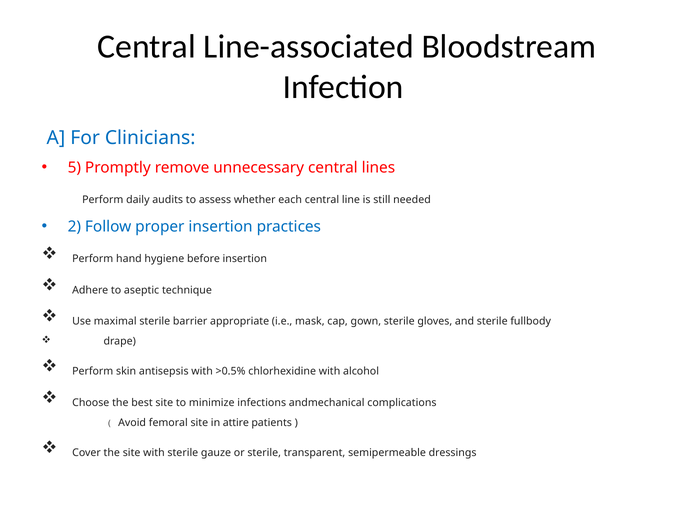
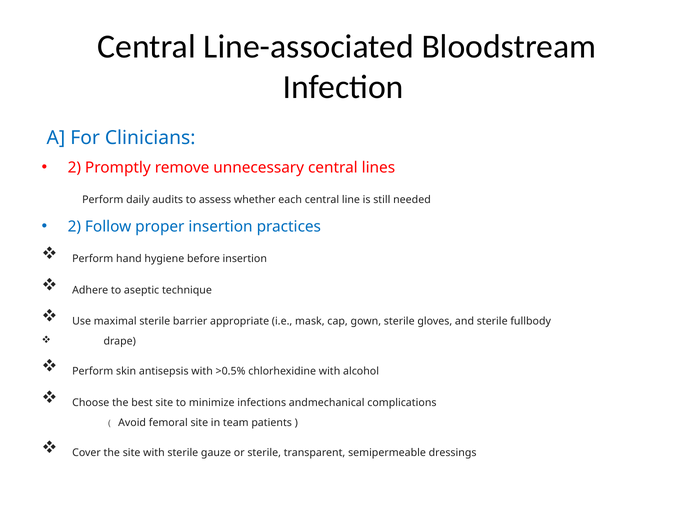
5: 5 -> 2 (74, 168)
attire: attire -> team (236, 423)
